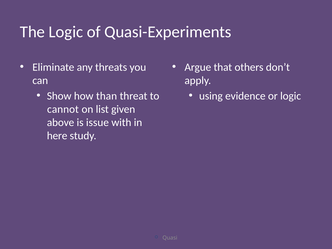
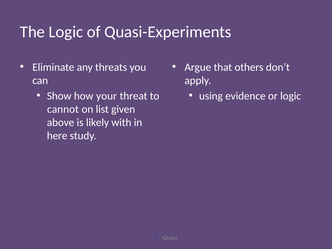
than: than -> your (107, 96)
issue: issue -> likely (97, 123)
